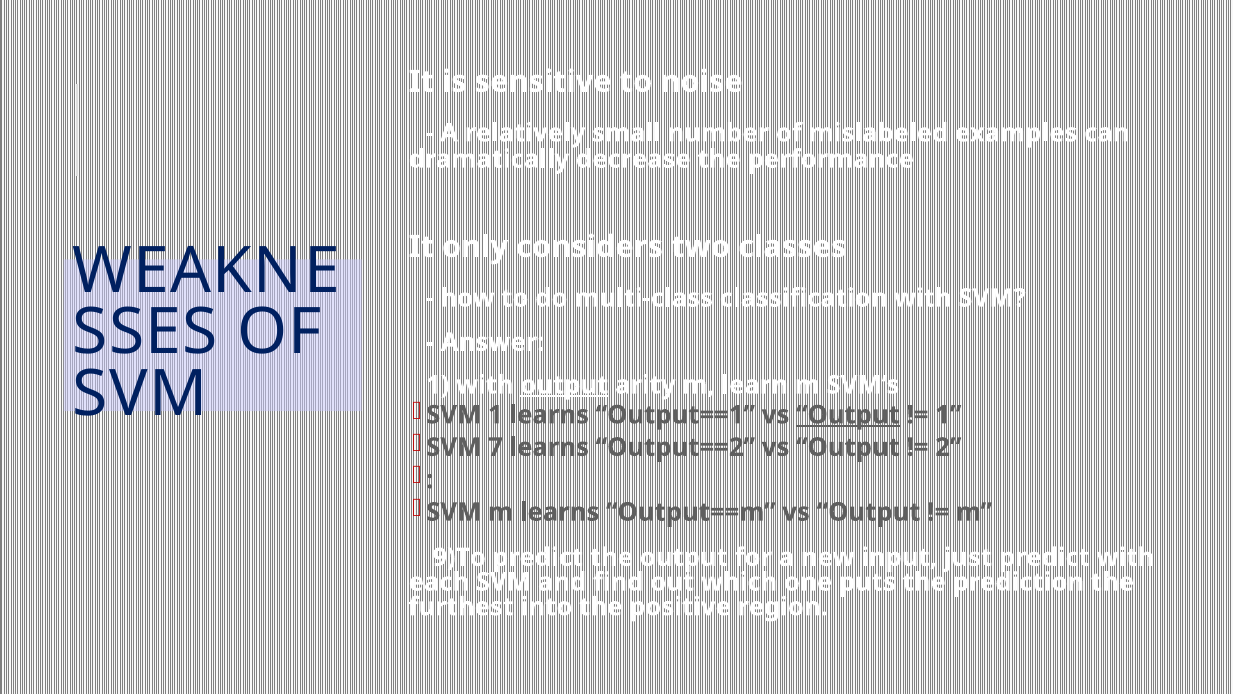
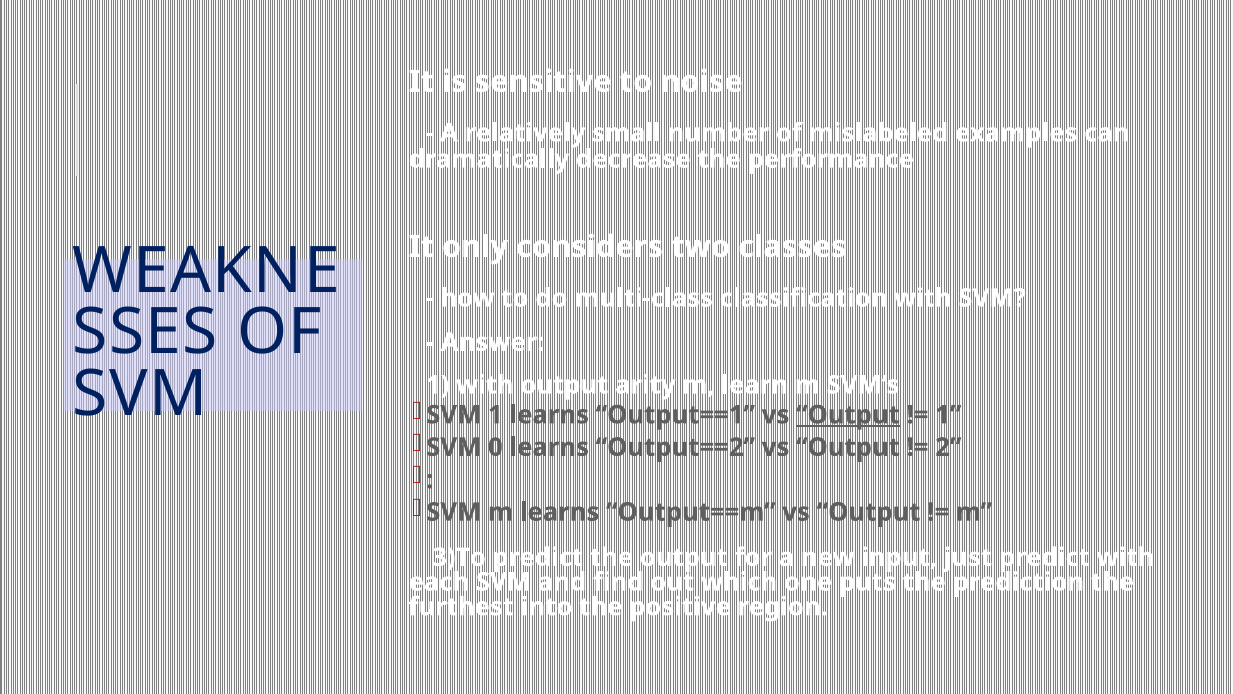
output underline: present -> none (564, 385)
7: 7 -> 0 (495, 447)
9)To: 9)To -> 3)To (459, 557)
